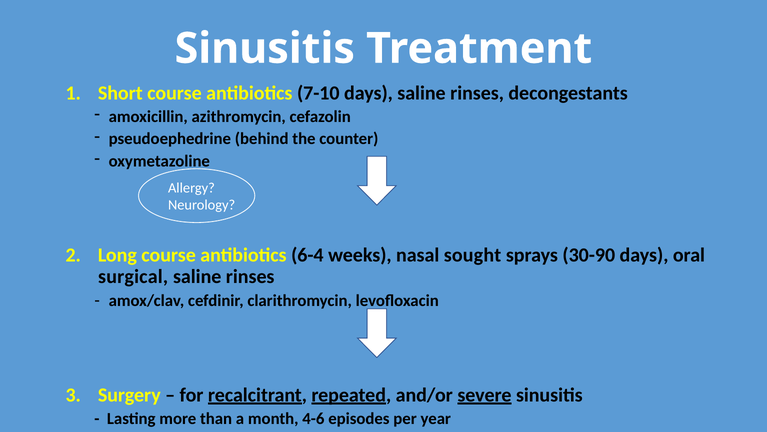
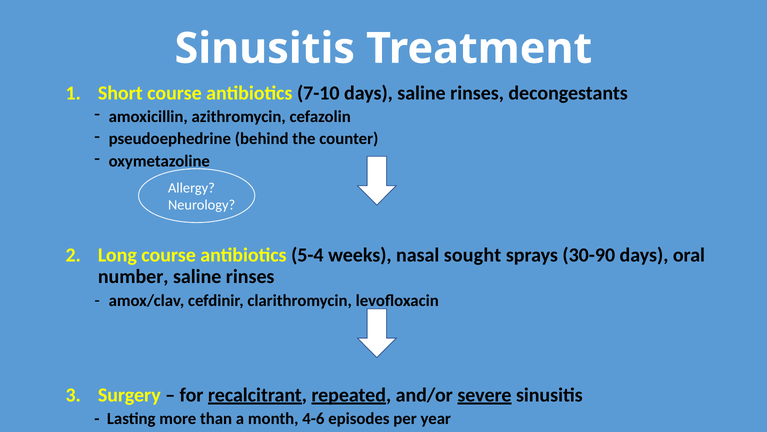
6-4: 6-4 -> 5-4 (307, 255)
surgical: surgical -> number (133, 277)
